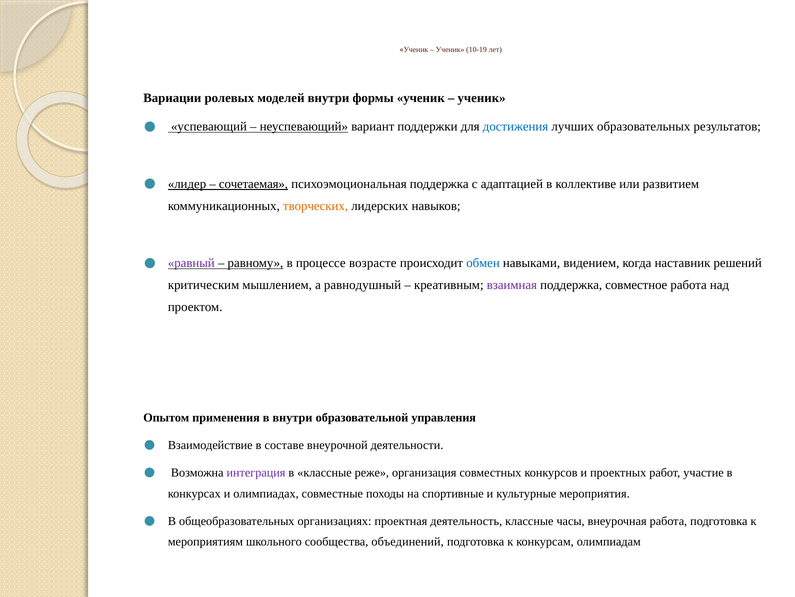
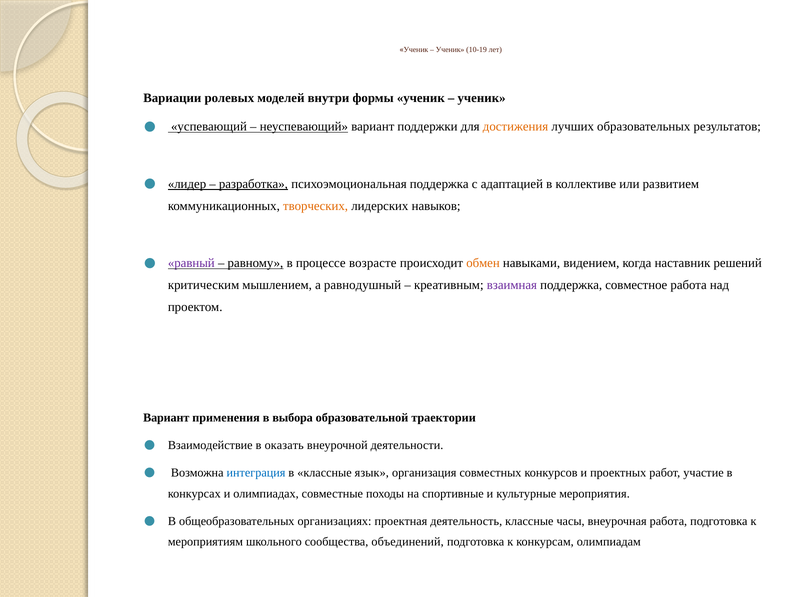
достижения colour: blue -> orange (516, 126)
сочетаемая: сочетаемая -> разработка (253, 184)
обмен colour: blue -> orange (483, 263)
Опытом: Опытом -> Вариант (166, 417)
в внутри: внутри -> выбора (293, 417)
управления: управления -> траектории (444, 417)
составе: составе -> оказать (284, 445)
интеграция colour: purple -> blue (256, 472)
реже: реже -> язык (372, 472)
